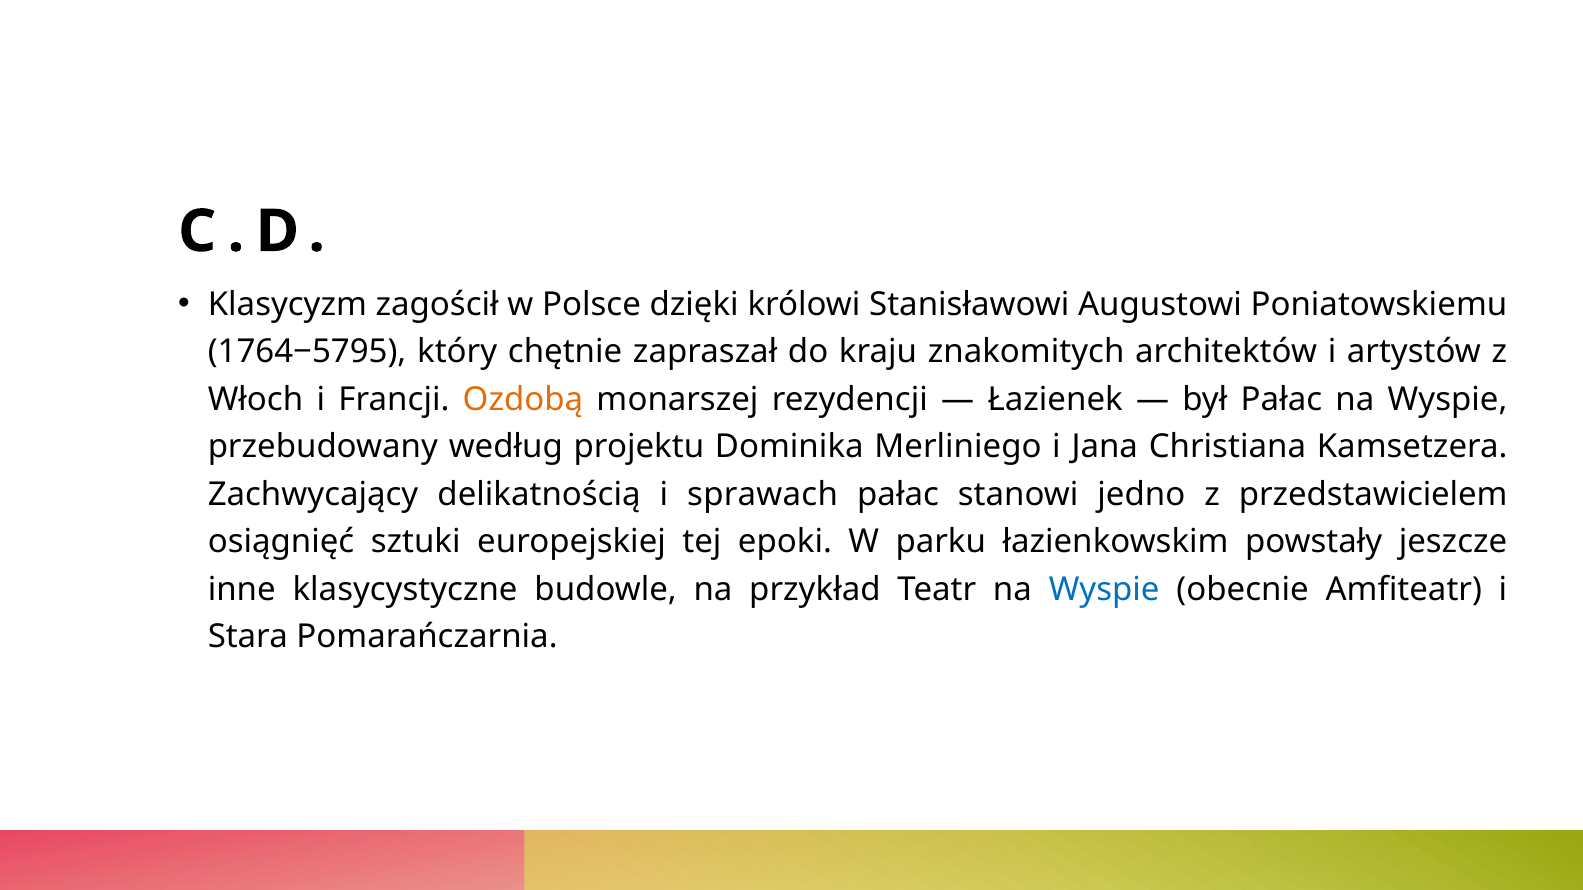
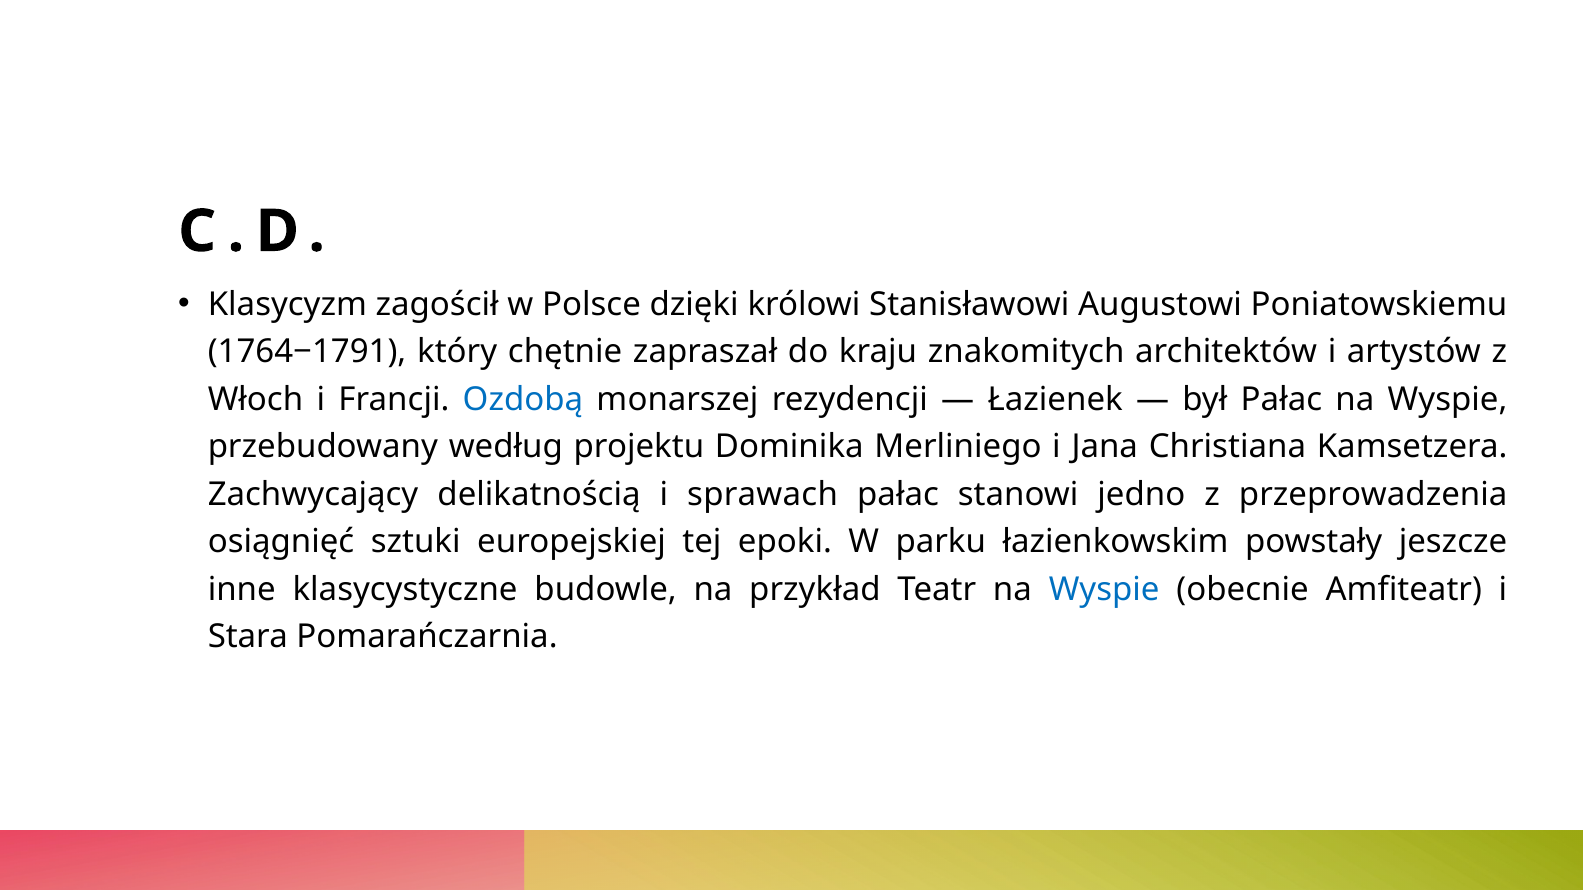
1764−5795: 1764−5795 -> 1764−1791 (307, 352)
Ozdobą colour: orange -> blue (523, 400)
przedstawicielem: przedstawicielem -> przeprowadzenia (1373, 495)
